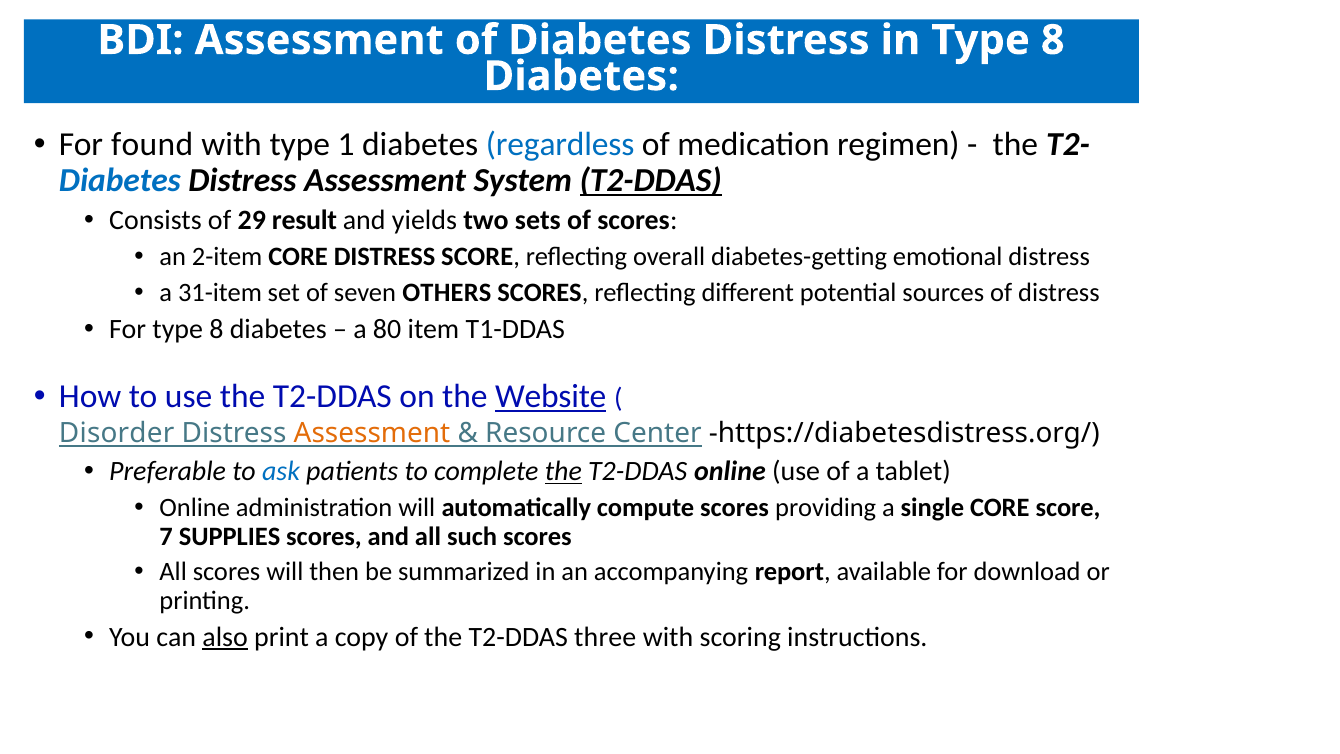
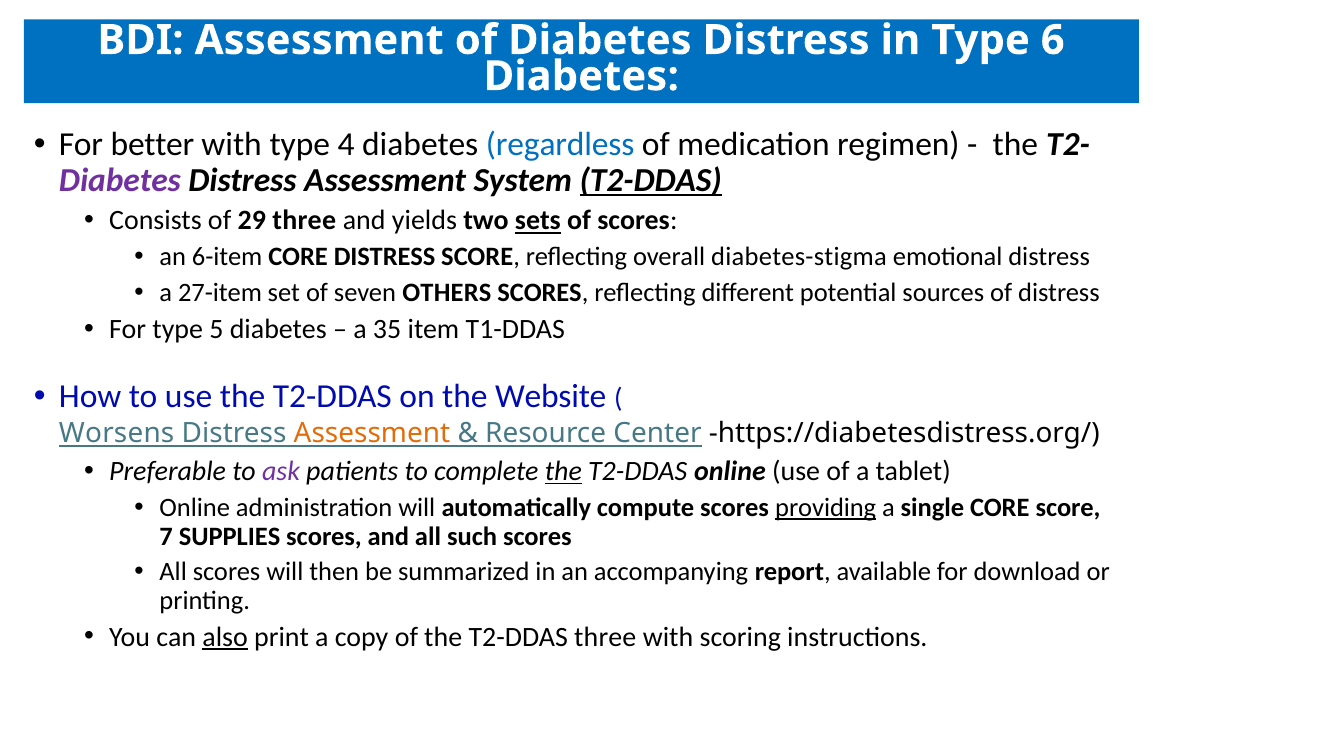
in Type 8: 8 -> 6 (1053, 40)
found: found -> better (152, 144)
1: 1 -> 4 (346, 144)
Diabetes colour: blue -> purple (120, 181)
29 result: result -> three (304, 221)
sets underline: none -> present (538, 221)
2-item: 2-item -> 6-item (227, 257)
diabetes-getting: diabetes-getting -> diabetes-stigma (799, 257)
31-item: 31-item -> 27-item (220, 293)
For type 8: 8 -> 5 (216, 329)
80: 80 -> 35 (387, 329)
Website underline: present -> none (551, 397)
Disorder: Disorder -> Worsens (117, 433)
ask colour: blue -> purple (281, 471)
providing underline: none -> present (826, 508)
